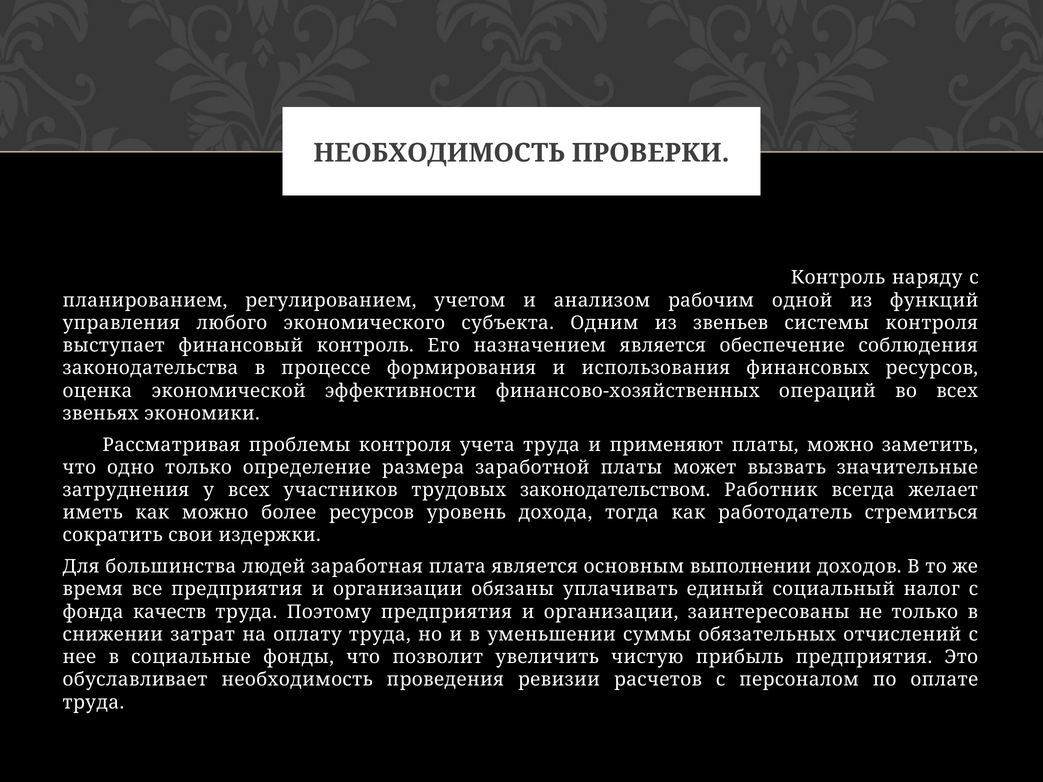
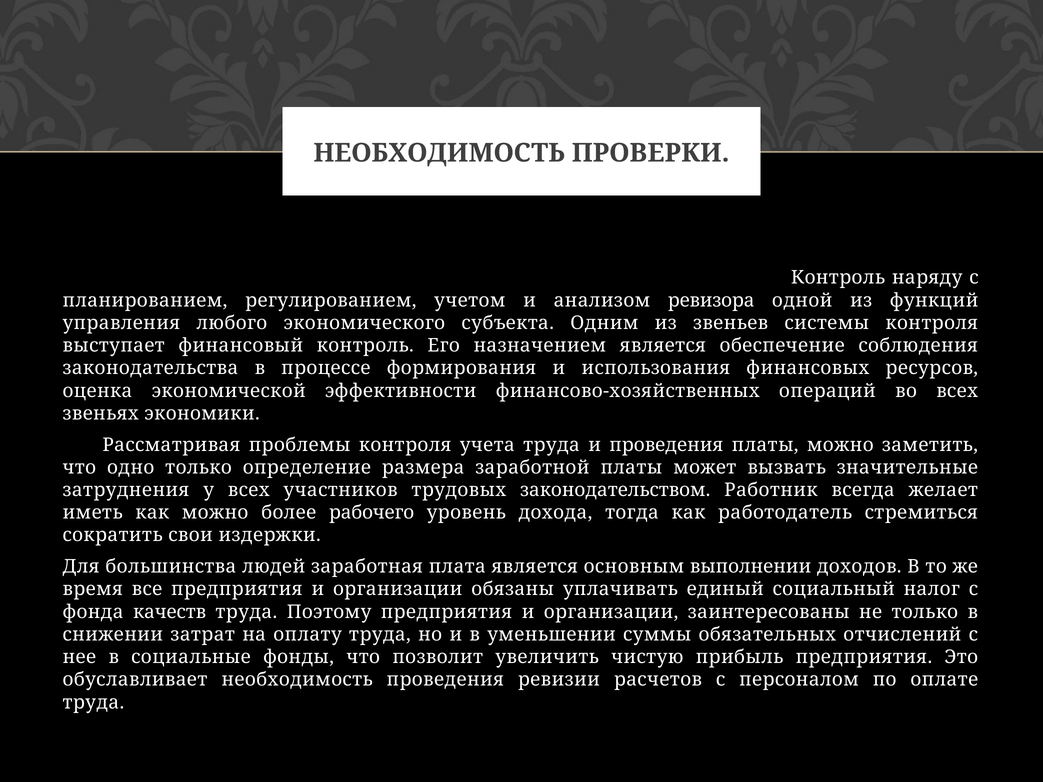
рабочим: рабочим -> ревизора (711, 300)
и применяют: применяют -> проведения (666, 445)
более ресурсов: ресурсов -> рабочего (372, 513)
